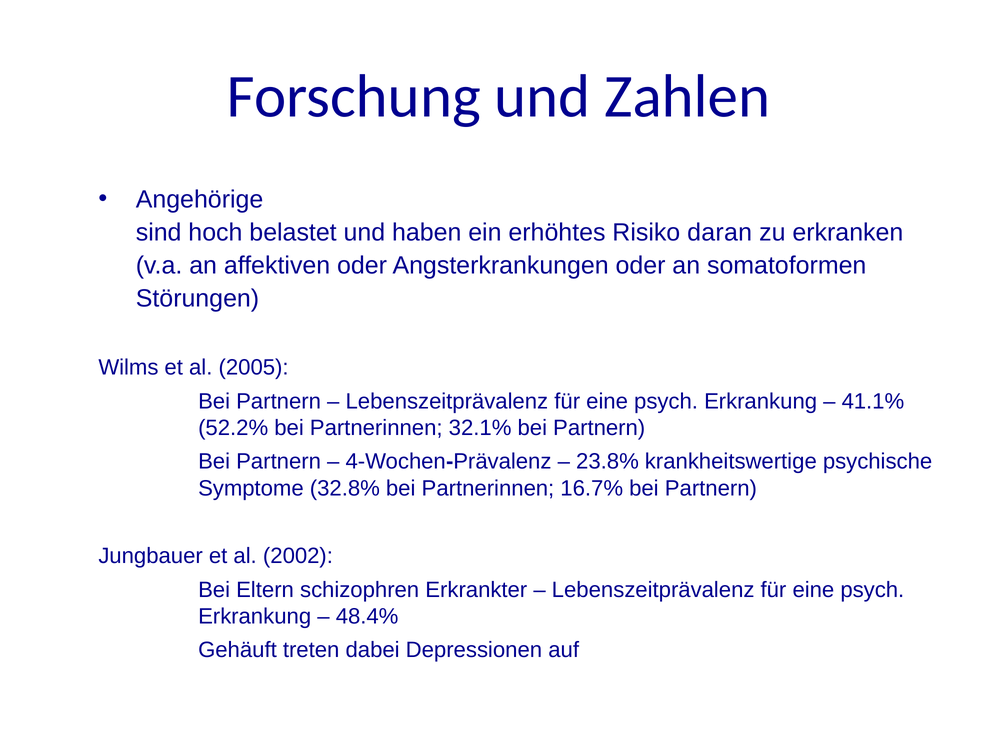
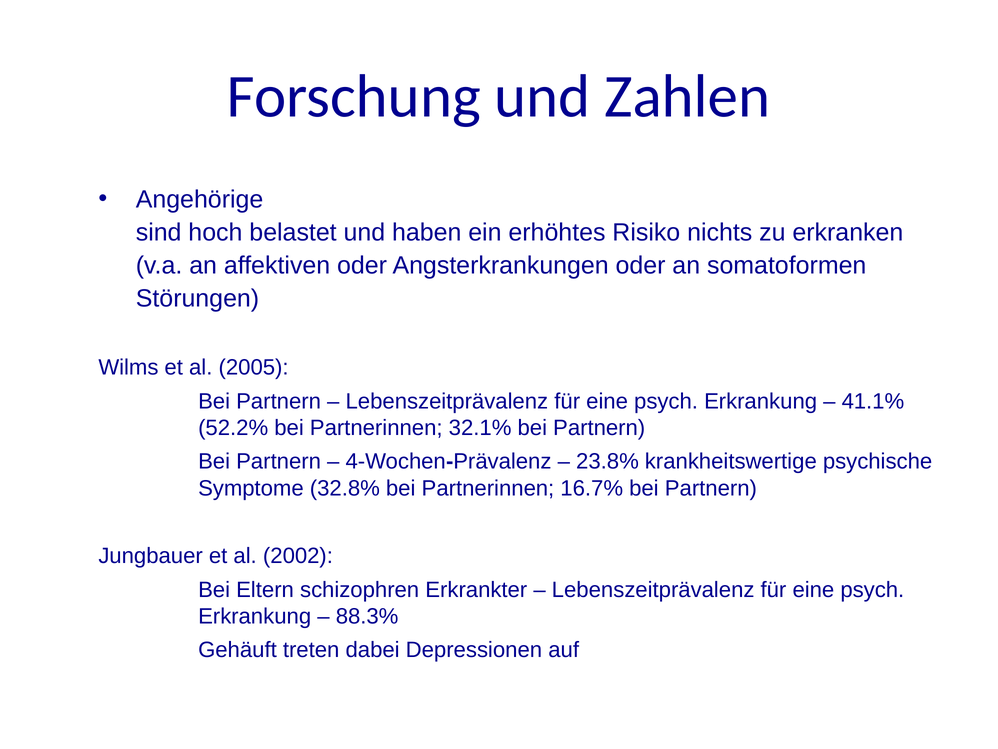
daran: daran -> nichts (720, 232)
48.4%: 48.4% -> 88.3% (367, 616)
